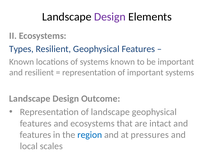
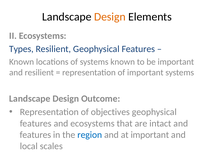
Design colour: purple -> orange (110, 17)
of landscape: landscape -> objectives (110, 112)
at pressures: pressures -> important (150, 135)
